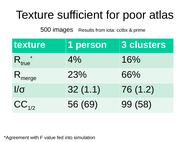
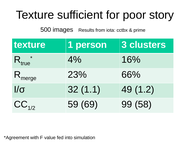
atlas: atlas -> story (162, 15)
76: 76 -> 49 (127, 90)
56: 56 -> 59 (73, 105)
